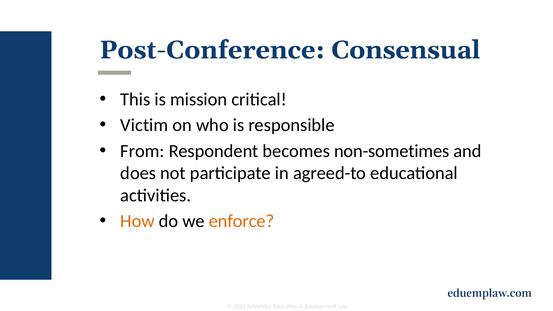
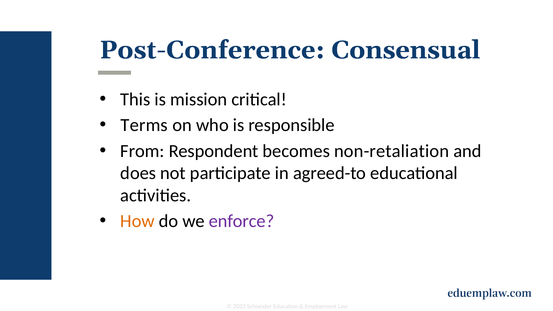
Victim: Victim -> Terms (144, 125)
non-sometimes: non-sometimes -> non-retaliation (392, 151)
enforce colour: orange -> purple (242, 221)
